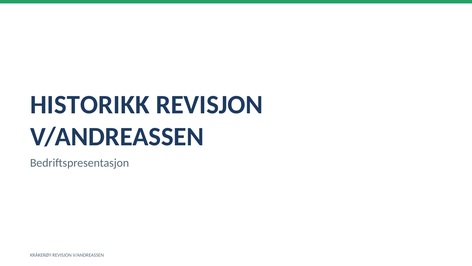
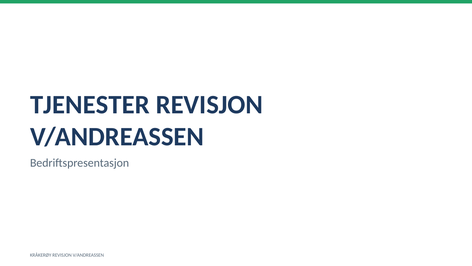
HISTORIKK: HISTORIKK -> TJENESTER (90, 105)
